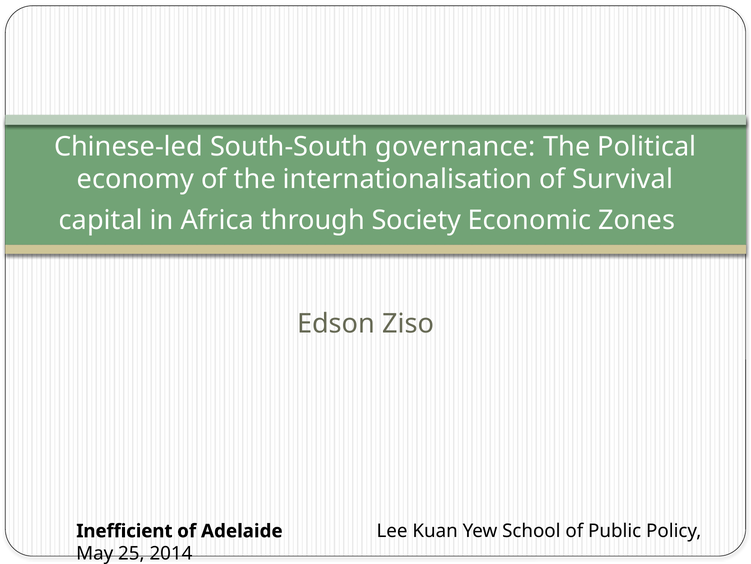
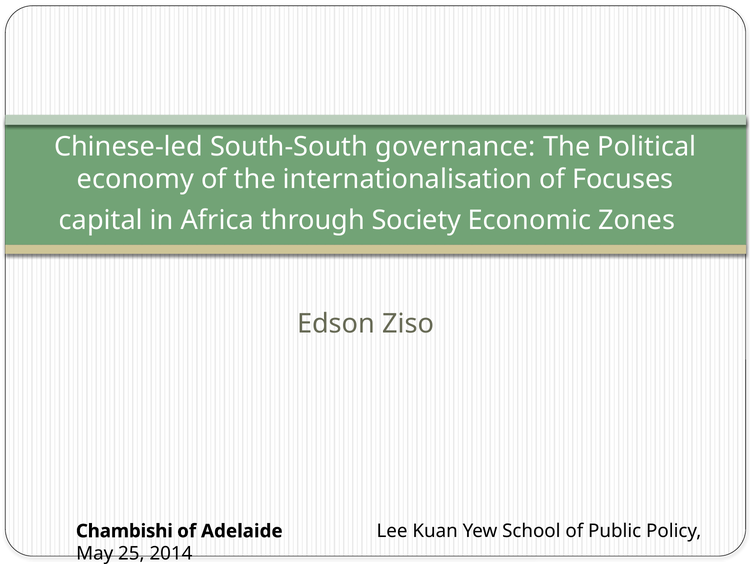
Survival: Survival -> Focuses (623, 179)
Inefficient: Inefficient -> Chambishi (124, 530)
